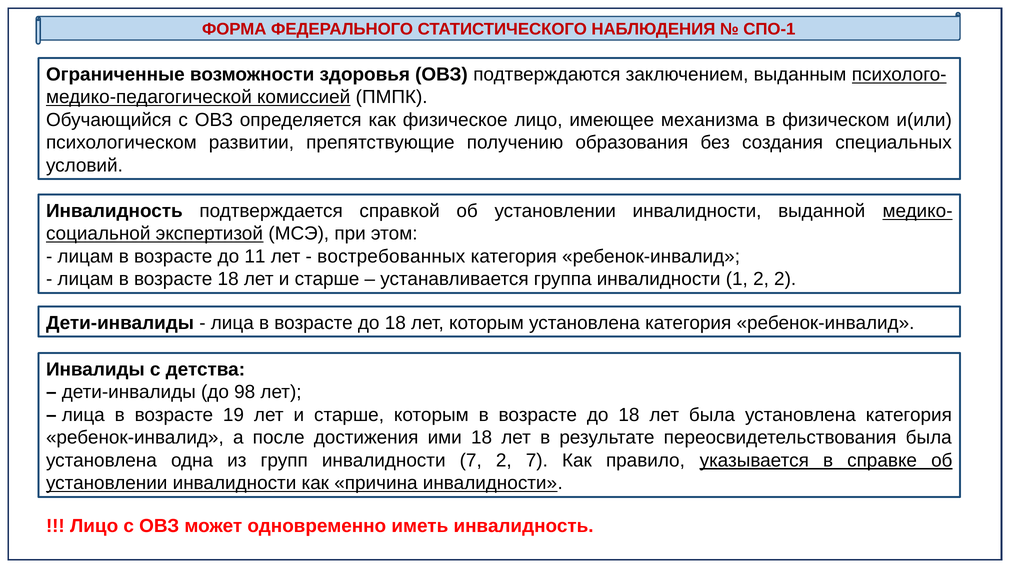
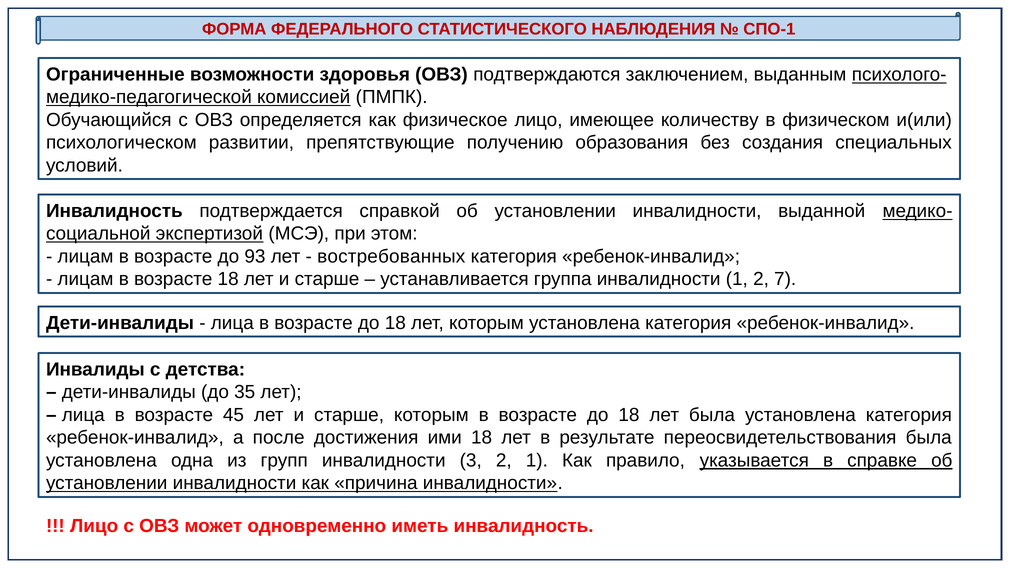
механизма: механизма -> количеству (710, 120)
11: 11 -> 93 (255, 256)
2 2: 2 -> 7 (785, 279)
98: 98 -> 35 (245, 392)
19: 19 -> 45 (234, 415)
инвалидности 7: 7 -> 3 (471, 461)
2 7: 7 -> 1 (537, 461)
